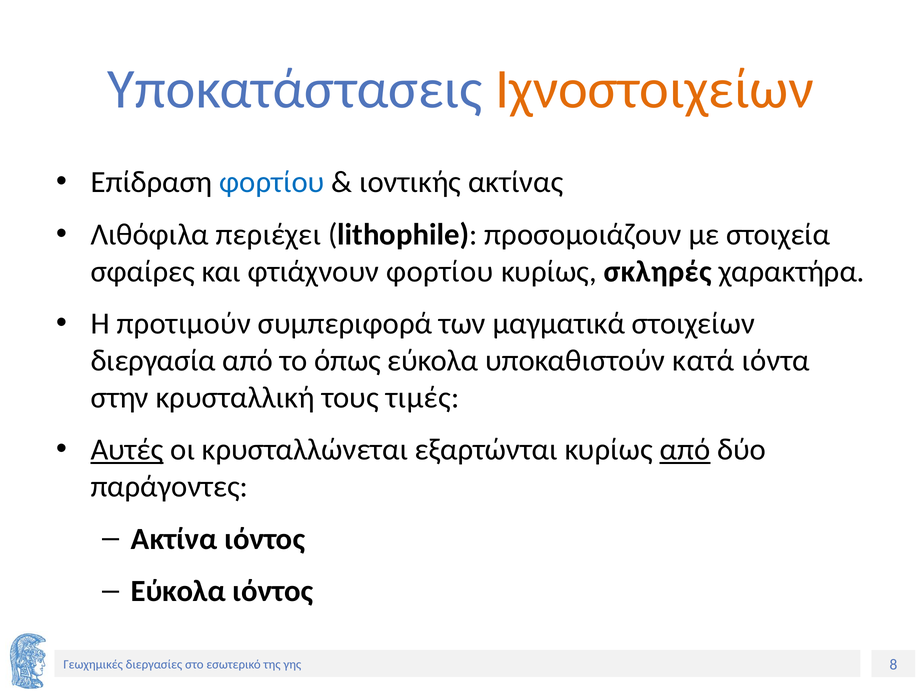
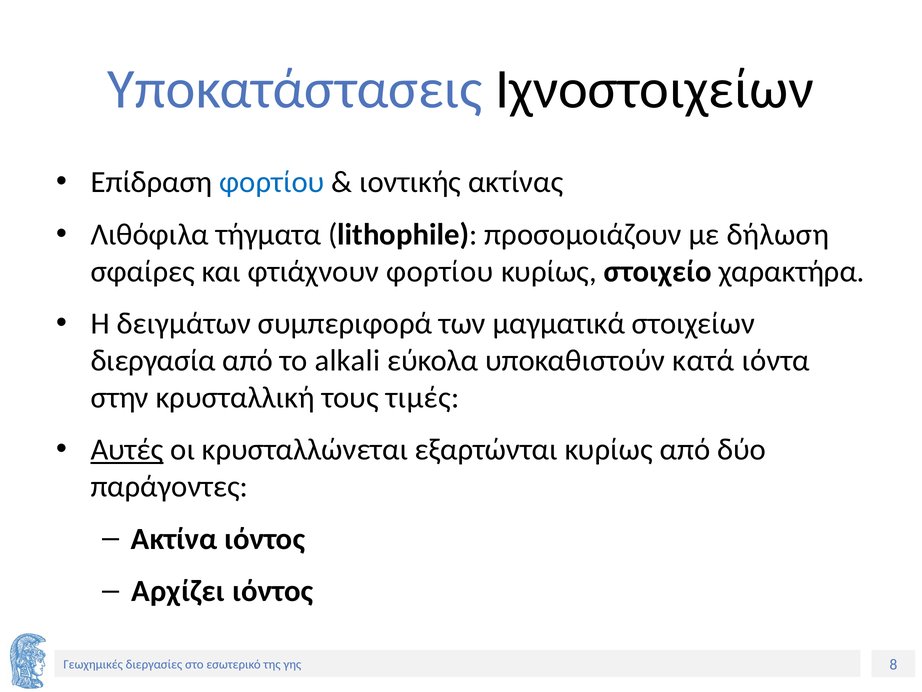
Ιχνοστοιχείων colour: orange -> black (654, 89)
περιέχει: περιέχει -> τήγματα (268, 234)
στοιχεία: στοιχεία -> δήλωση (778, 234)
σκληρές: σκληρές -> στοιχείο (658, 271)
προτιμούν: προτιμούν -> δειγμάτων (184, 324)
όπως: όπως -> alkali (347, 360)
από underline: present -> none (685, 450)
Εύκολα: Εύκολα -> Αρχίζει (178, 591)
